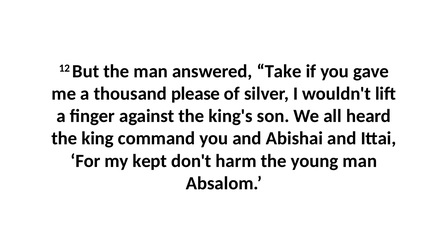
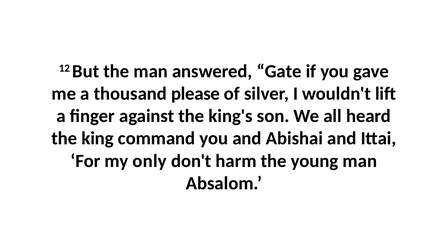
Take: Take -> Gate (279, 71)
kept: kept -> only (150, 161)
